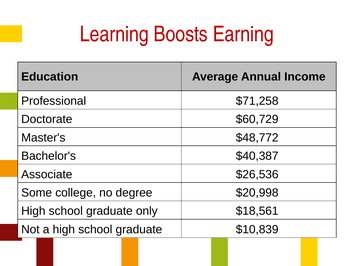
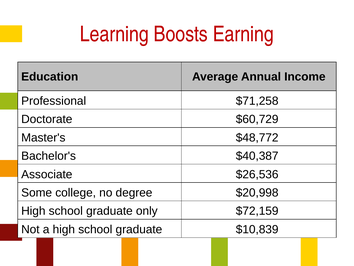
$18,561: $18,561 -> $72,159 (257, 211)
